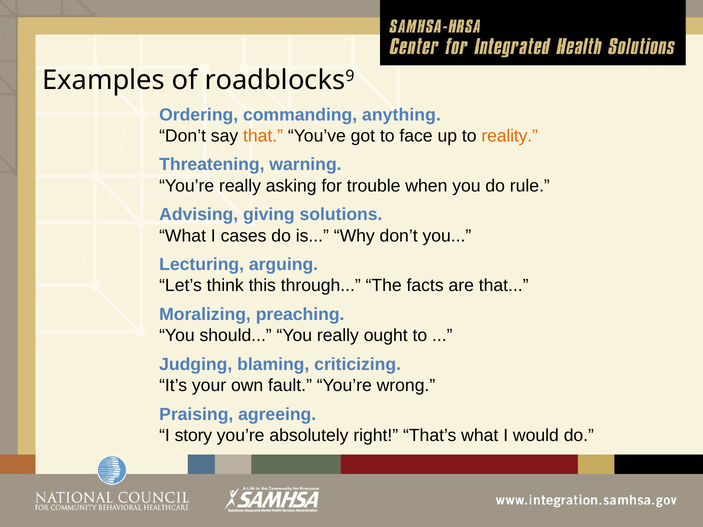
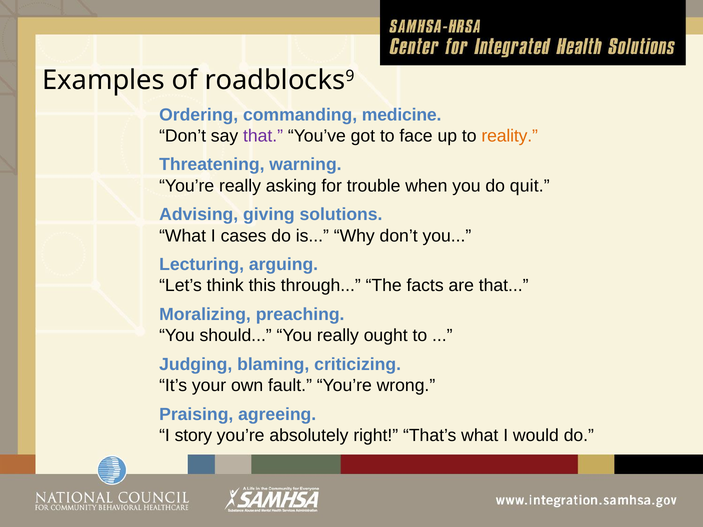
anything: anything -> medicine (402, 115)
that colour: orange -> purple (263, 136)
rule: rule -> quit (530, 186)
